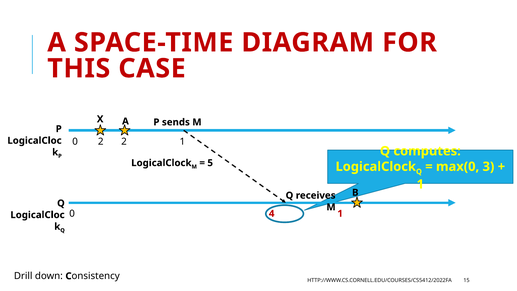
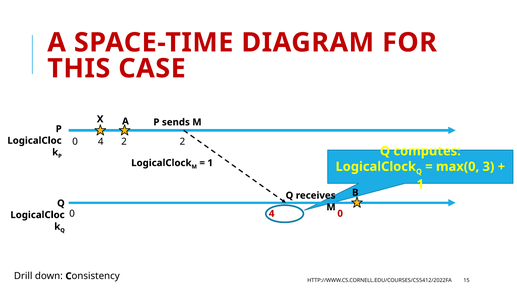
2: 2 -> 4 (101, 142)
2 1: 1 -> 2 (182, 142)
5: 5 -> 1 (210, 163)
1: 1 -> 0 (340, 213)
